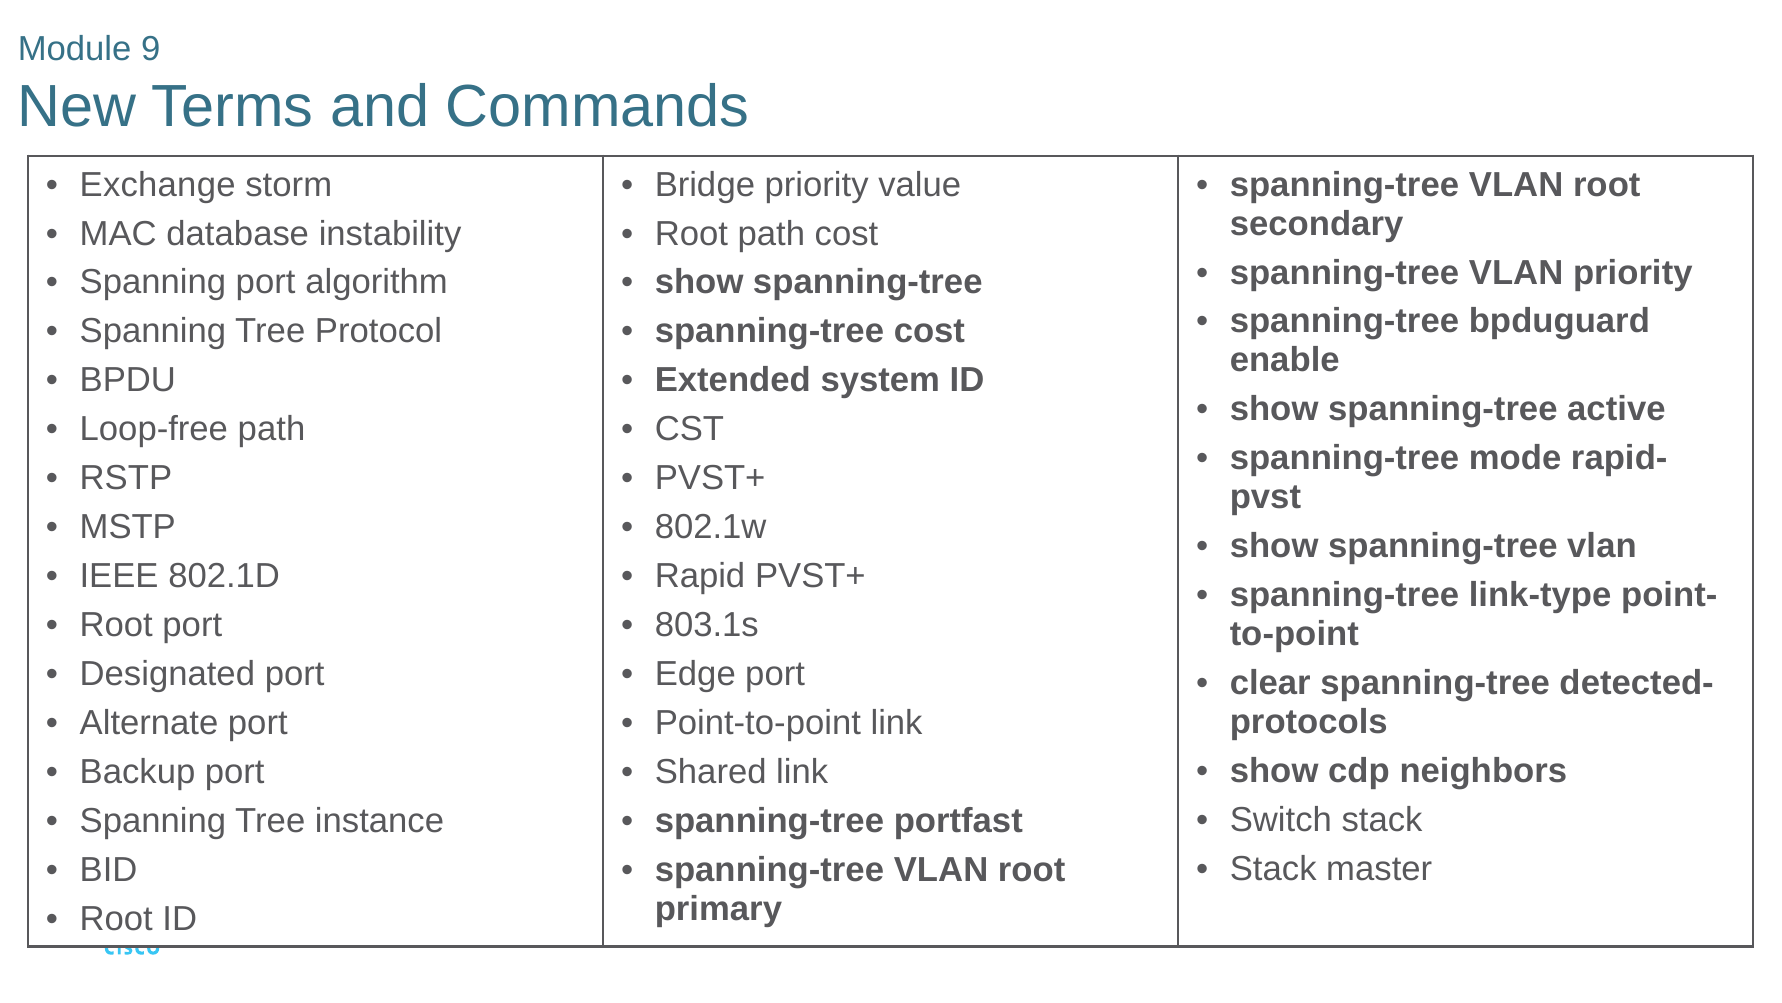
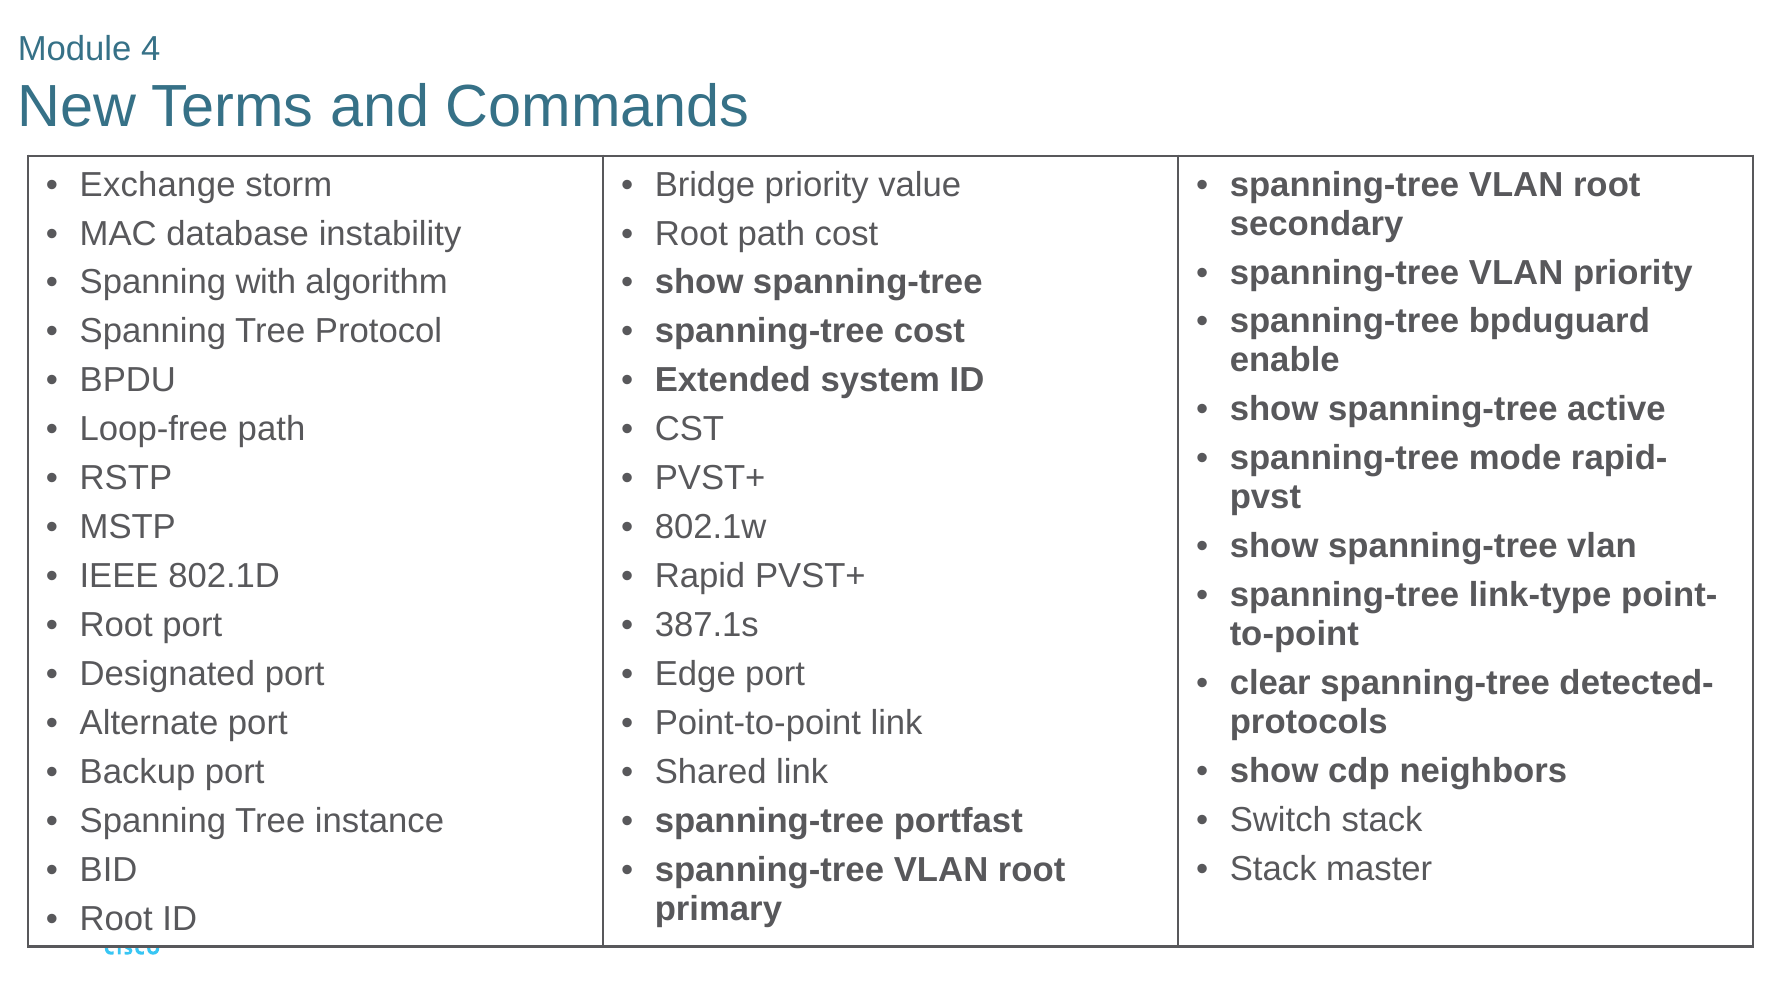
9: 9 -> 4 (151, 49)
Spanning port: port -> with (266, 282)
803.1s: 803.1s -> 387.1s (707, 625)
